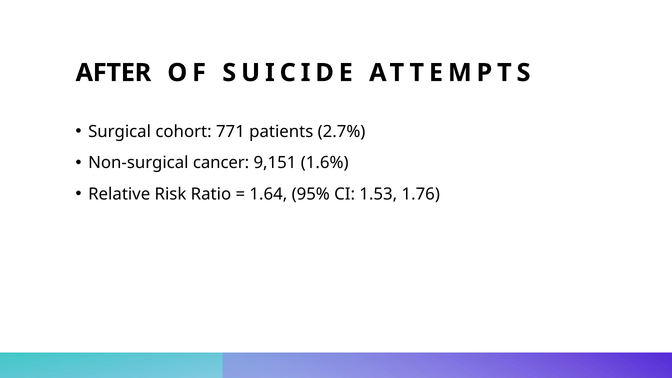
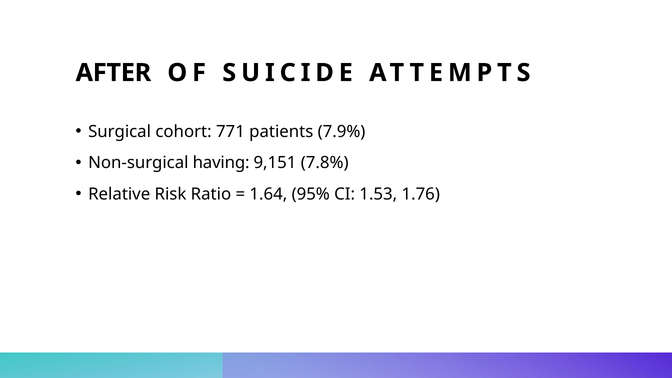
2.7%: 2.7% -> 7.9% (342, 132)
cancer: cancer -> having (221, 163)
1.6%: 1.6% -> 7.8% (325, 163)
